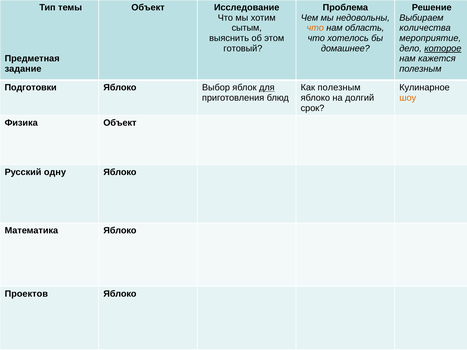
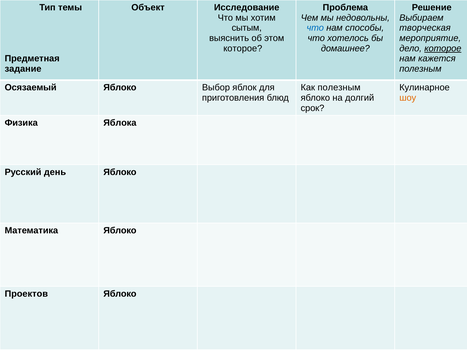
что colour: orange -> blue (315, 28)
область: область -> способы (365, 28)
количества: количества -> творческая (425, 28)
готовый: готовый -> которое (243, 48)
Подготовки: Подготовки -> Осязаемый (31, 88)
для underline: present -> none (267, 88)
Физика Объект: Объект -> Яблока (120, 123)
одну: одну -> день (55, 172)
